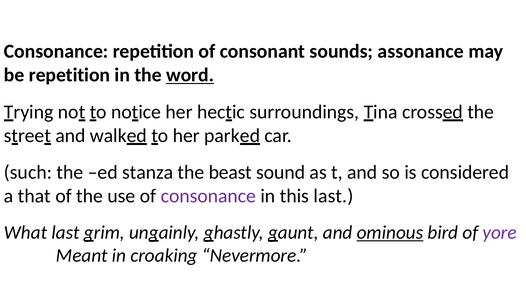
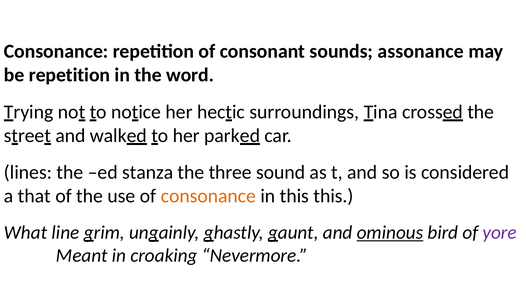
word underline: present -> none (190, 75)
such: such -> lines (28, 172)
beast: beast -> three (230, 172)
consonance colour: purple -> orange (208, 196)
this last: last -> this (333, 196)
What last: last -> line (65, 232)
